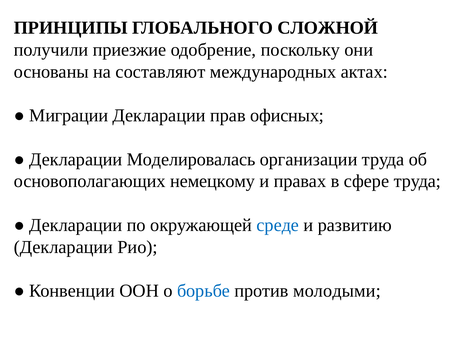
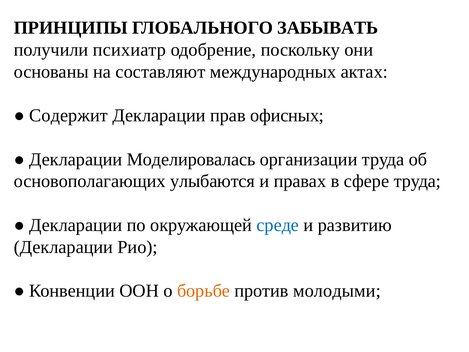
СЛОЖНОЙ: СЛОЖНОЙ -> ЗАБЫВАТЬ (328, 28)
приезжие: приезжие -> психиатр (129, 50)
Миграции: Миграции -> Содержит (69, 115)
немецкому: немецкому -> улыбаются (213, 181)
борьбе colour: blue -> orange (203, 291)
